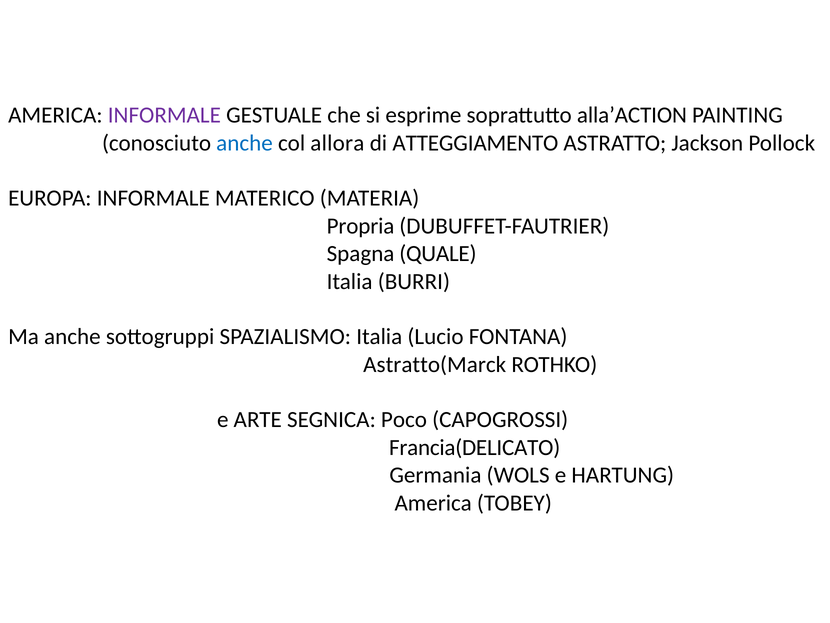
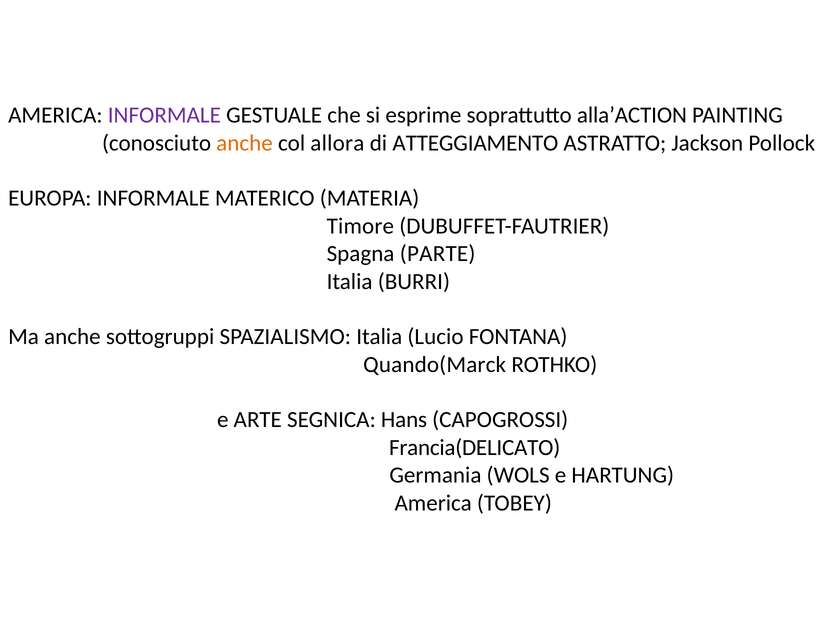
anche colour: blue -> orange (244, 143)
Propria: Propria -> Timore (360, 226)
QUALE: QUALE -> PARTE (438, 253)
Astratto(Marck: Astratto(Marck -> Quando(Marck (435, 364)
Poco: Poco -> Hans (404, 420)
